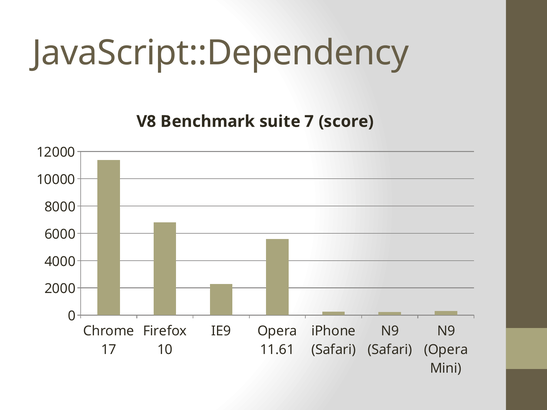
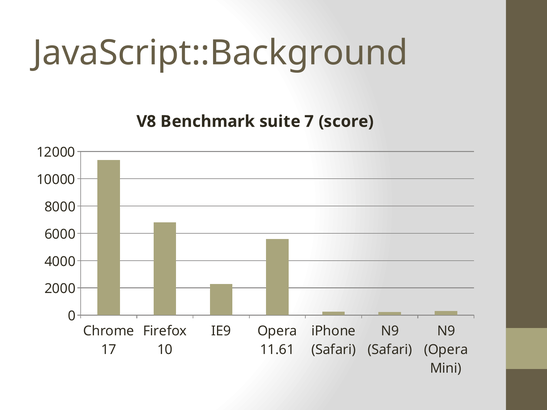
JavaScript::Dependency: JavaScript::Dependency -> JavaScript::Background (220, 53)
